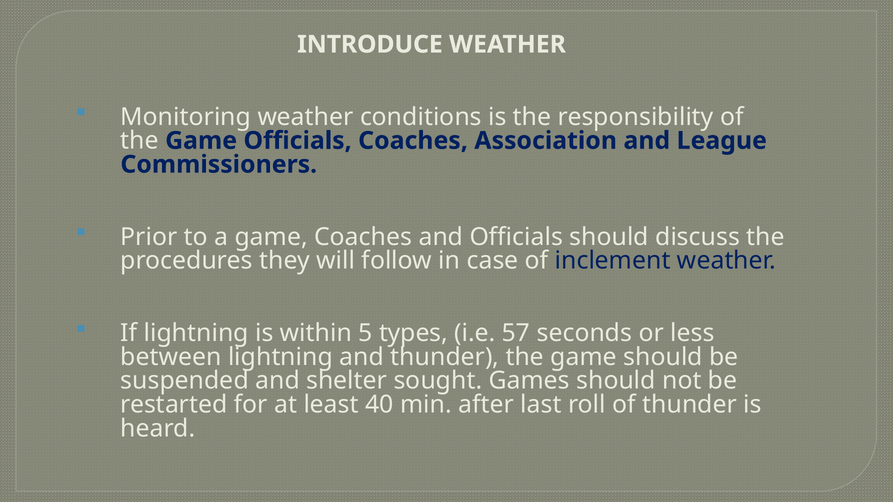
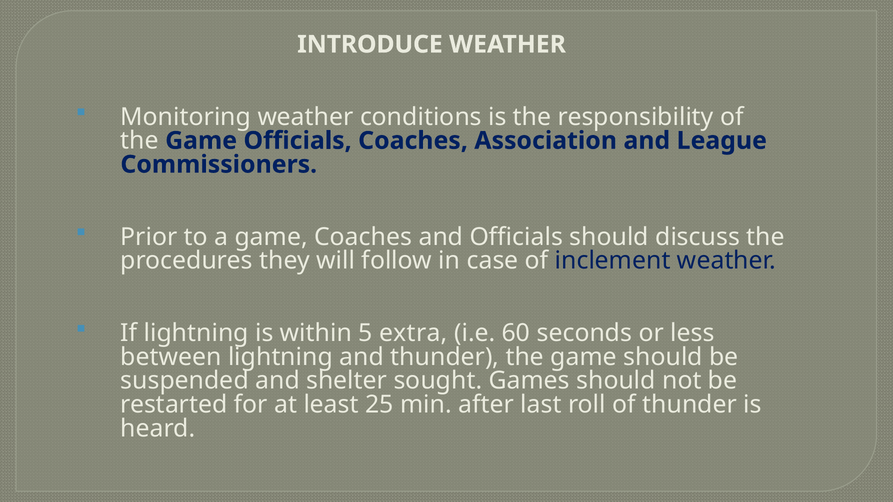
types: types -> extra (413, 333)
57: 57 -> 60 (516, 333)
40: 40 -> 25 (379, 405)
